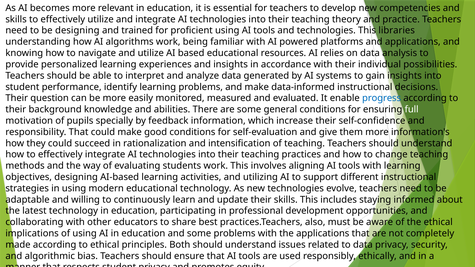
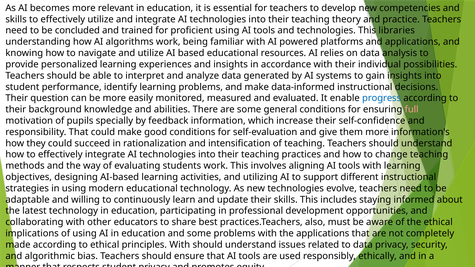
be designing: designing -> concluded (77, 31)
full colour: white -> pink (412, 110)
principles Both: Both -> With (180, 245)
